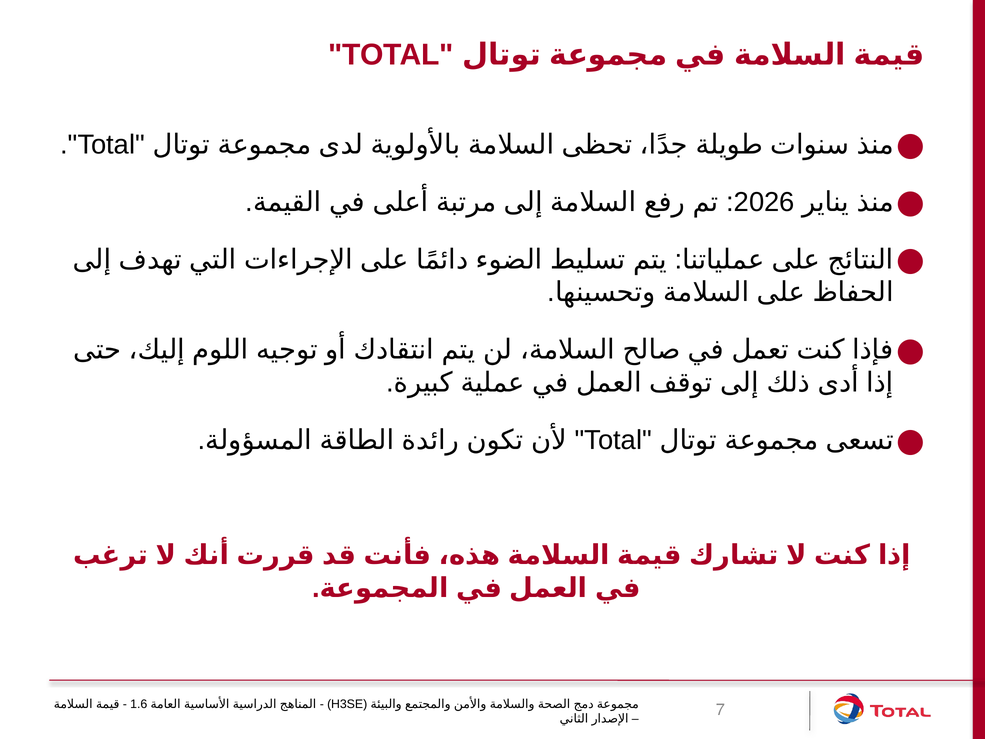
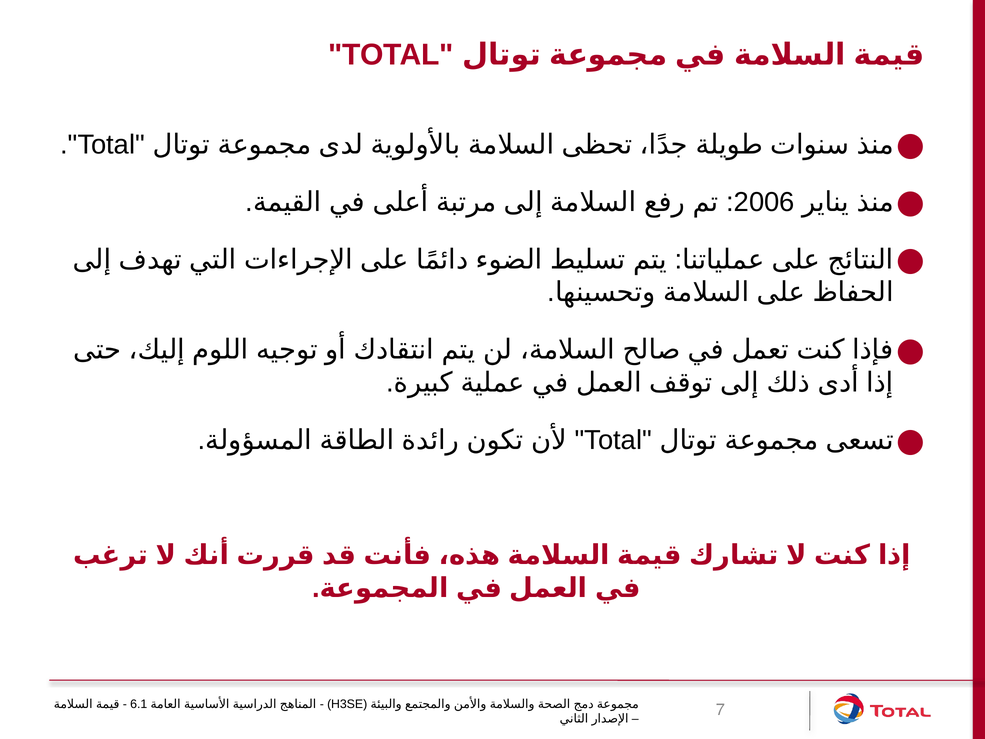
2026: 2026 -> 2006 (764, 202)
1.6: 1.6 -> 6.1 (139, 704)
